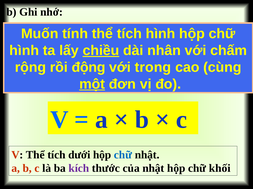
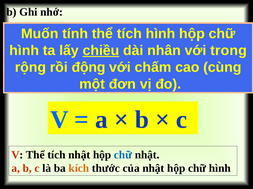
chấm: chấm -> trong (229, 51)
trong: trong -> chấm (153, 68)
một underline: present -> none (92, 84)
tích dưới: dưới -> nhật (79, 155)
kích colour: purple -> orange (79, 169)
khối: khối -> hình (220, 169)
